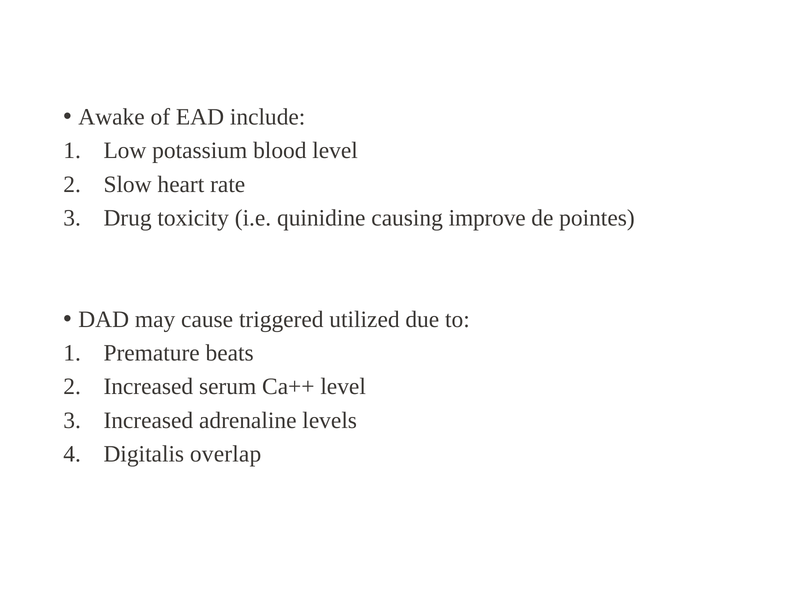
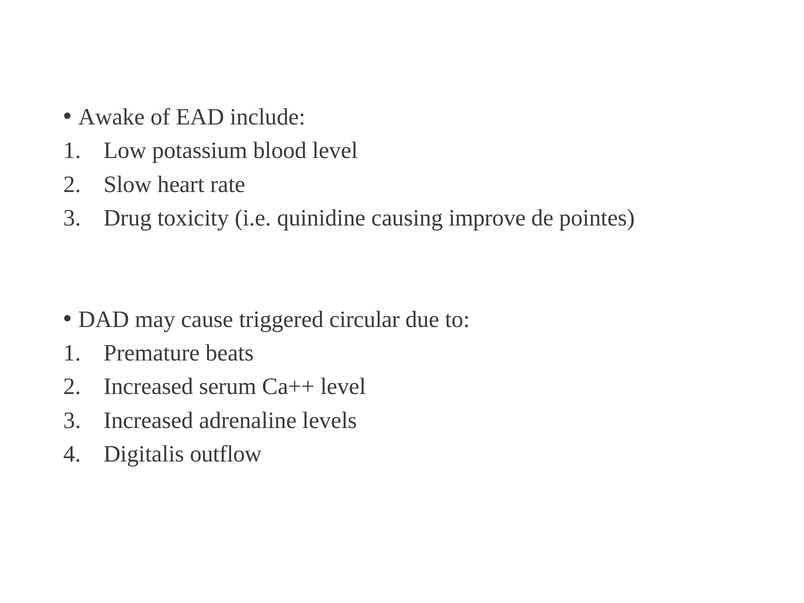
utilized: utilized -> circular (365, 319)
overlap: overlap -> outflow (226, 454)
